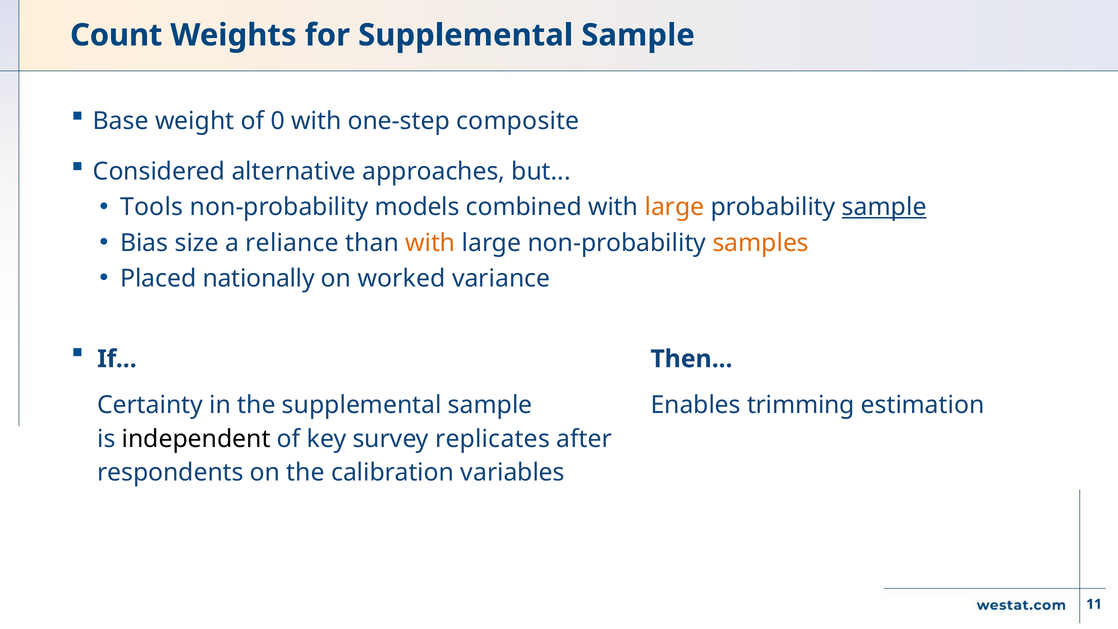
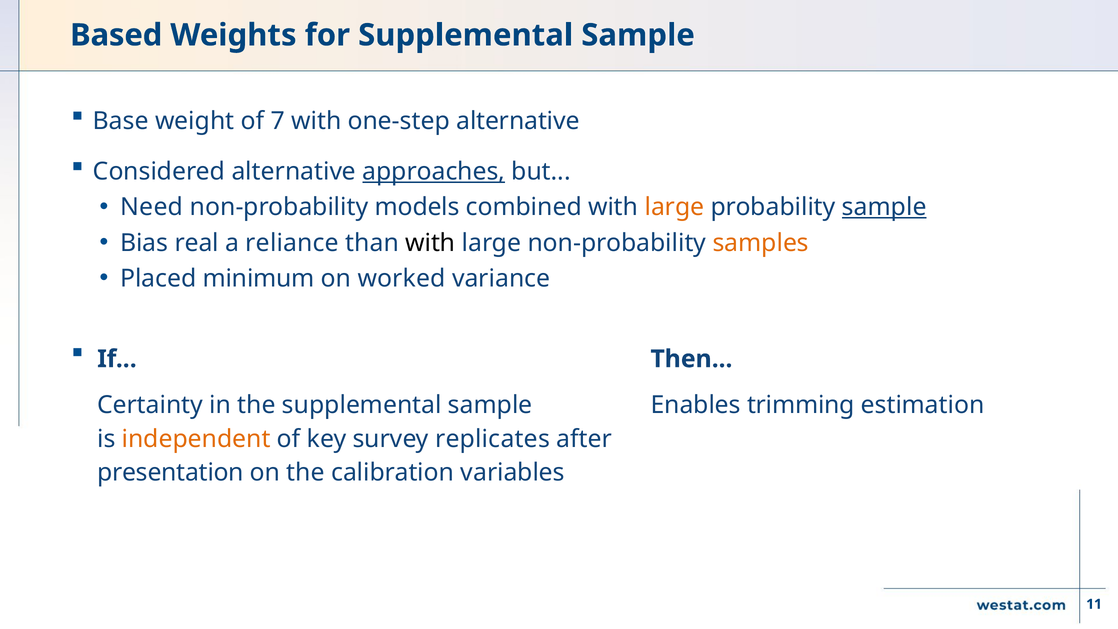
Count: Count -> Based (116, 35)
0: 0 -> 7 (278, 121)
one-step composite: composite -> alternative (518, 121)
approaches underline: none -> present (434, 172)
Tools: Tools -> Need (152, 207)
size: size -> real (197, 243)
with colour: orange -> black (430, 243)
nationally: nationally -> minimum (259, 278)
independent colour: black -> orange (196, 439)
respondents: respondents -> presentation (170, 473)
